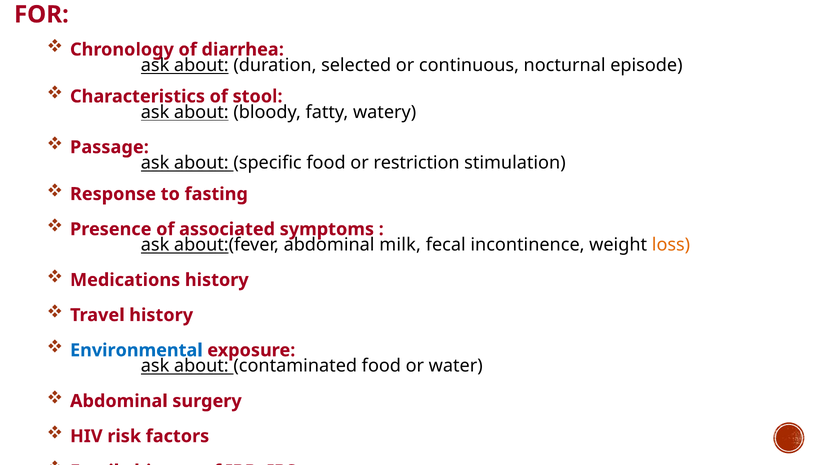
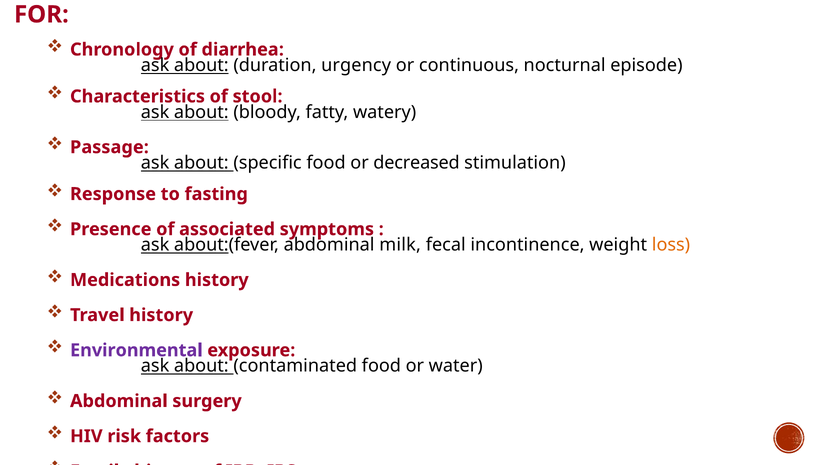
selected: selected -> urgency (356, 65)
restriction: restriction -> decreased (417, 163)
Environmental colour: blue -> purple (136, 350)
